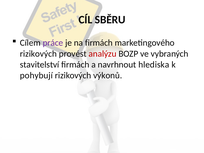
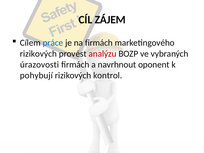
SBĚRU: SBĚRU -> ZÁJEM (110, 20)
práce colour: purple -> blue (53, 43)
stavitelství: stavitelství -> úrazovosti (39, 65)
hlediska: hlediska -> oponent (154, 65)
výkonů: výkonů -> kontrol (108, 75)
